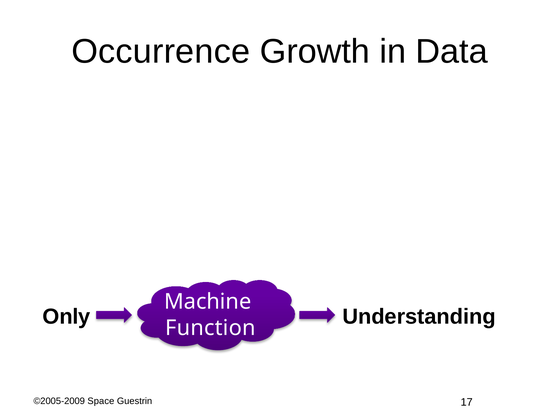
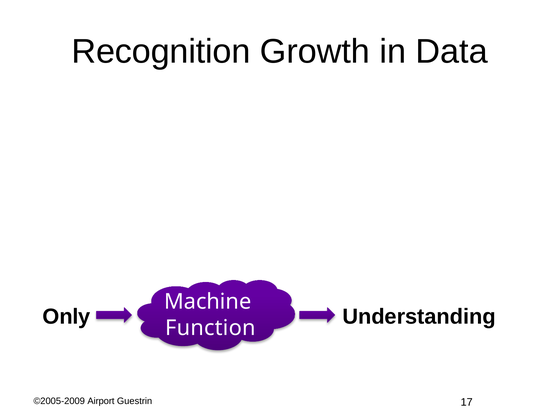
Occurrence: Occurrence -> Recognition (161, 51)
Space: Space -> Airport (101, 401)
